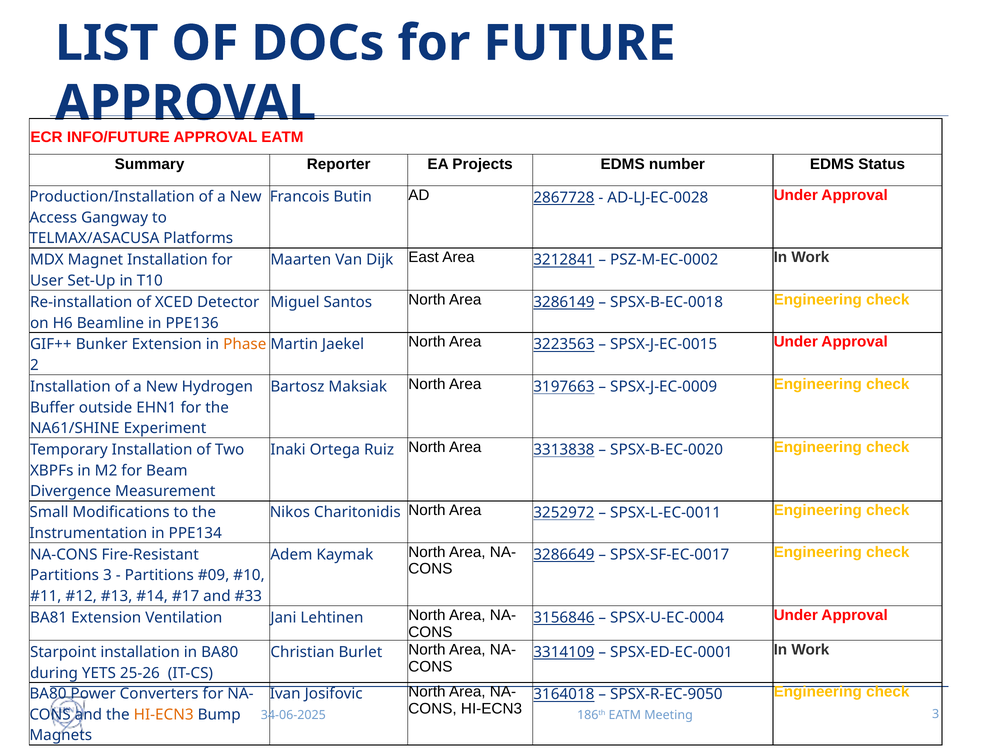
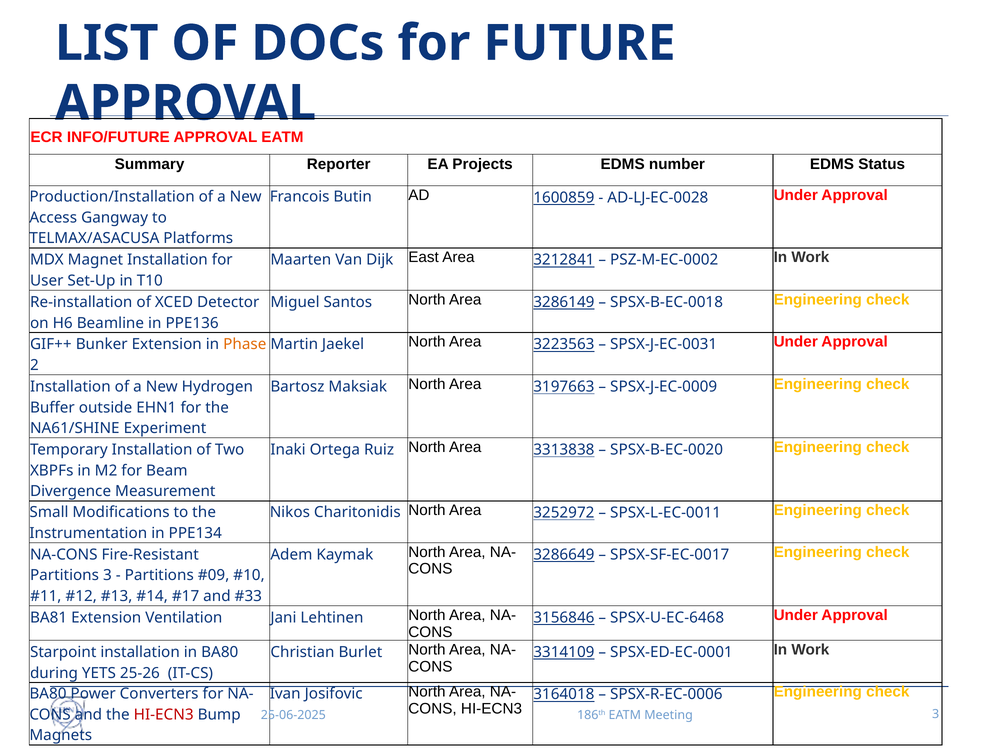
2867728: 2867728 -> 1600859 (564, 198)
SPSX-J-EC-0015: SPSX-J-EC-0015 -> SPSX-J-EC-0031 (664, 345)
SPSX-U-EC-0004: SPSX-U-EC-0004 -> SPSX-U-EC-6468 (667, 618)
SPSX-R-EC-9050: SPSX-R-EC-9050 -> SPSX-R-EC-0006 (666, 695)
HI-ECN3 colour: orange -> red (164, 715)
34-06-2025: 34-06-2025 -> 25-06-2025 (293, 715)
